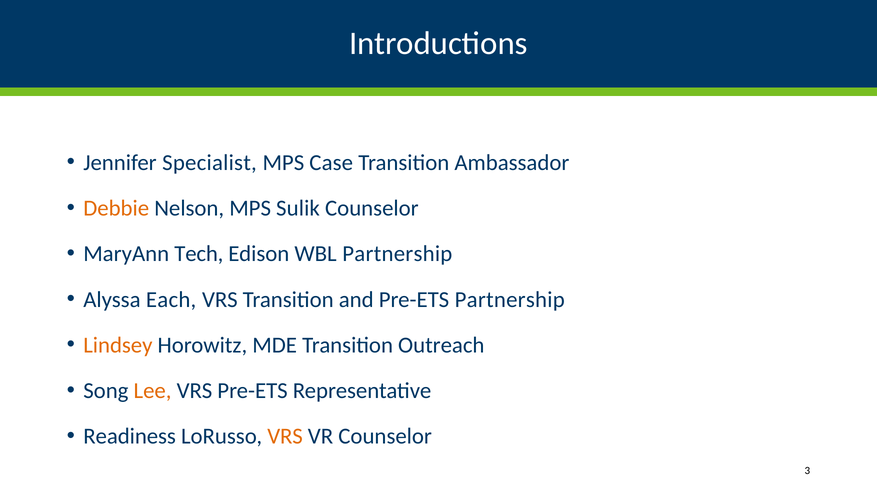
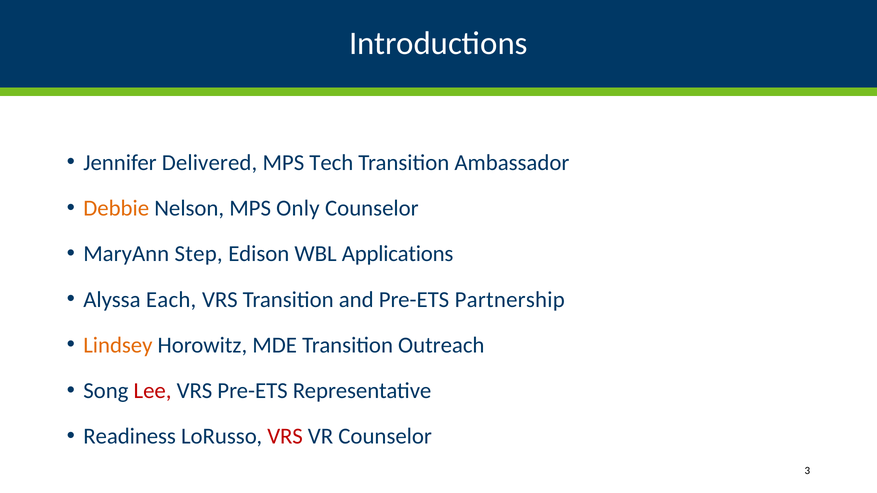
Specialist: Specialist -> Delivered (210, 163)
Case: Case -> Tech (331, 163)
Sulik: Sulik -> Only (298, 208)
Tech: Tech -> Step (199, 254)
WBL Partnership: Partnership -> Applications (398, 254)
Lee colour: orange -> red (153, 391)
VRS colour: orange -> red (285, 437)
